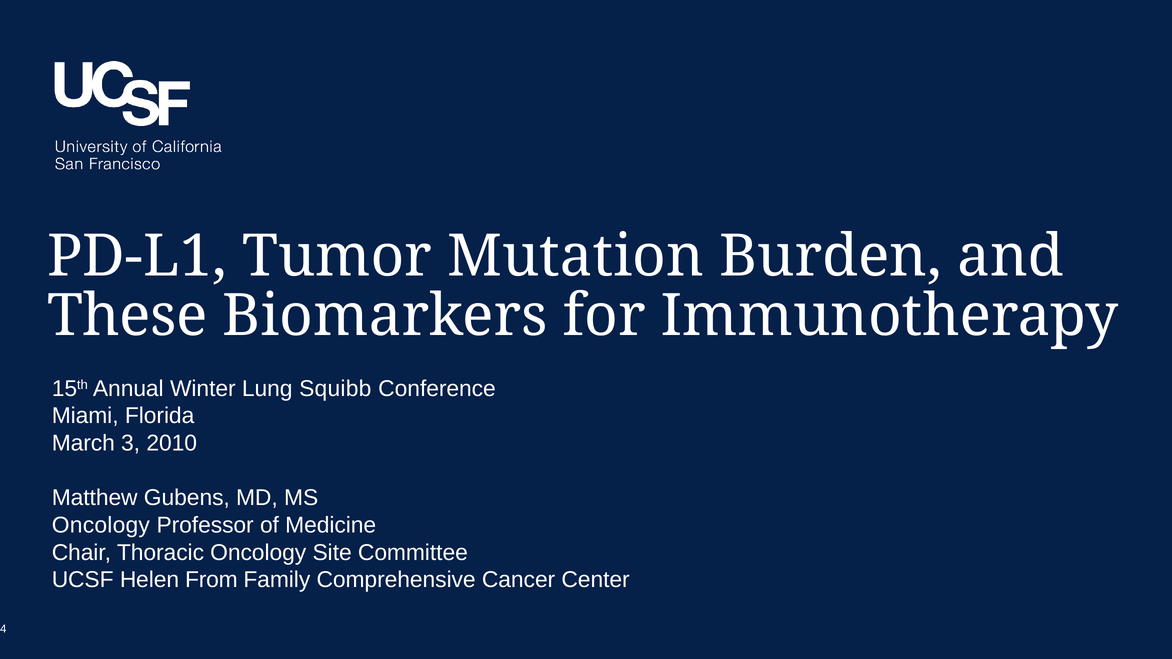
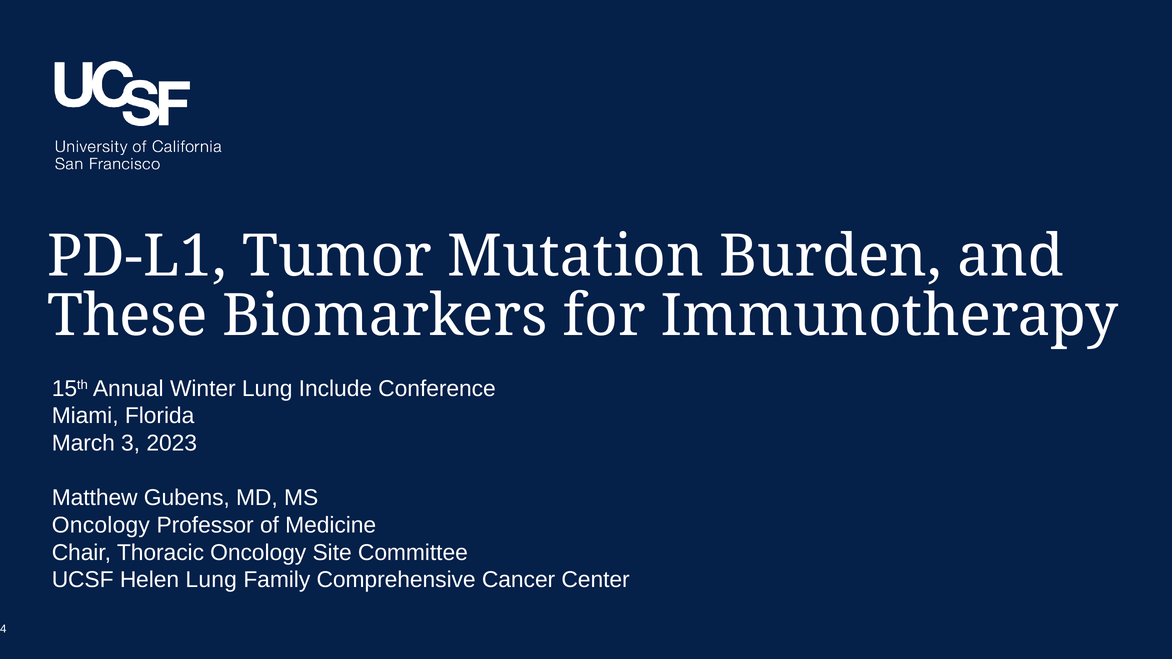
Squibb: Squibb -> Include (335, 389)
2010: 2010 -> 2023 (172, 443)
Helen From: From -> Lung (211, 580)
